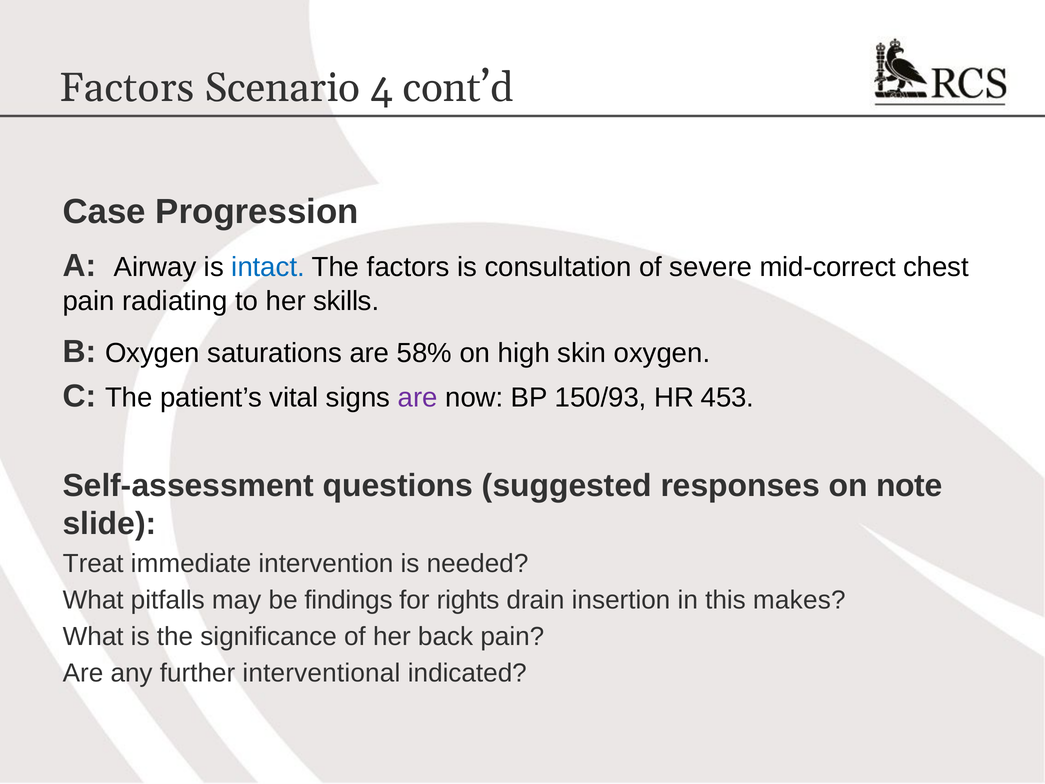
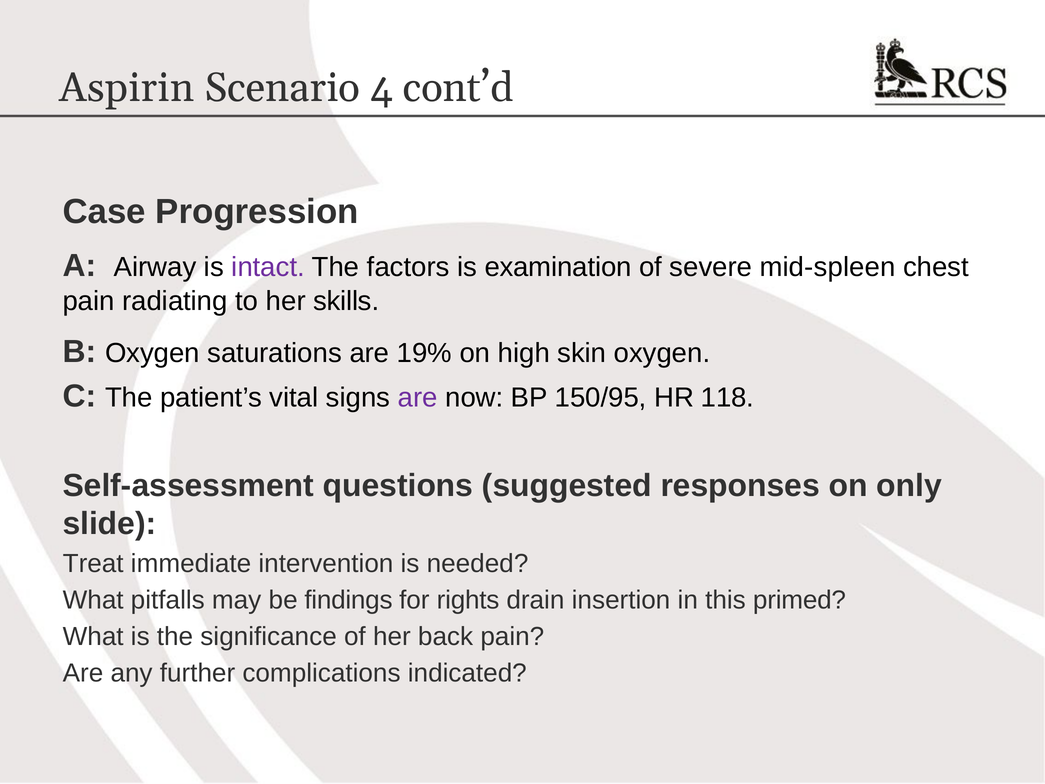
Factors: Factors -> Aspirin (127, 88)
intact colour: blue -> purple (268, 267)
consultation: consultation -> examination (558, 267)
mid-correct: mid-correct -> mid-spleen (828, 267)
58%: 58% -> 19% (424, 353)
150/93: 150/93 -> 150/95 (601, 398)
453: 453 -> 118 (727, 398)
note: note -> only (909, 486)
makes: makes -> primed (799, 600)
interventional: interventional -> complications (321, 673)
